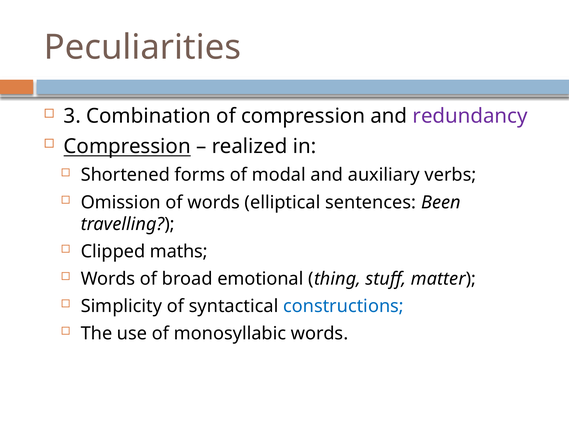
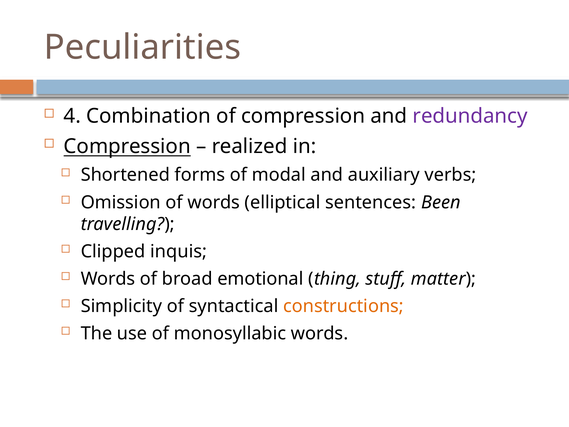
3: 3 -> 4 (72, 116)
maths: maths -> inquis (179, 251)
constructions colour: blue -> orange (343, 306)
